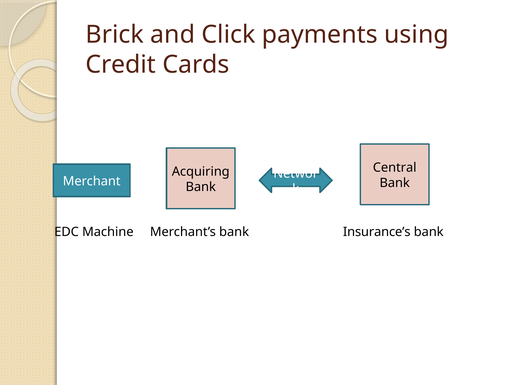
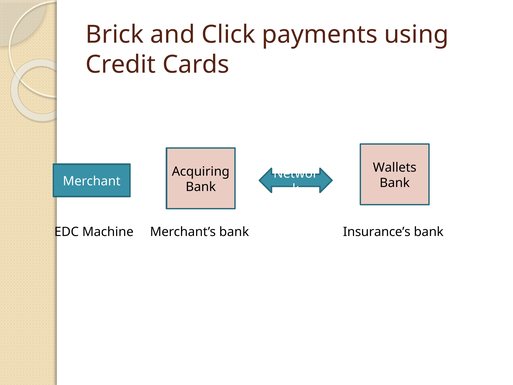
Central: Central -> Wallets (395, 167)
